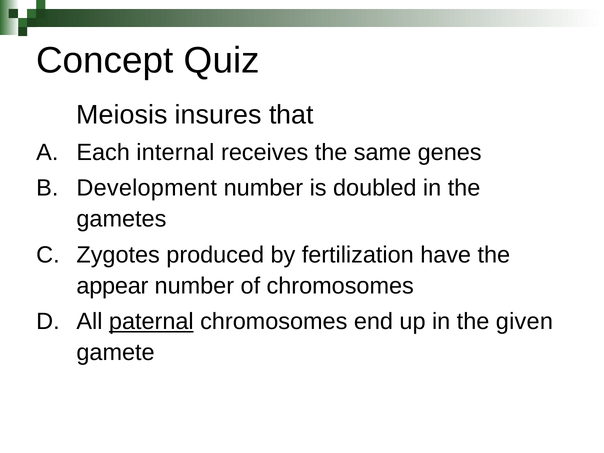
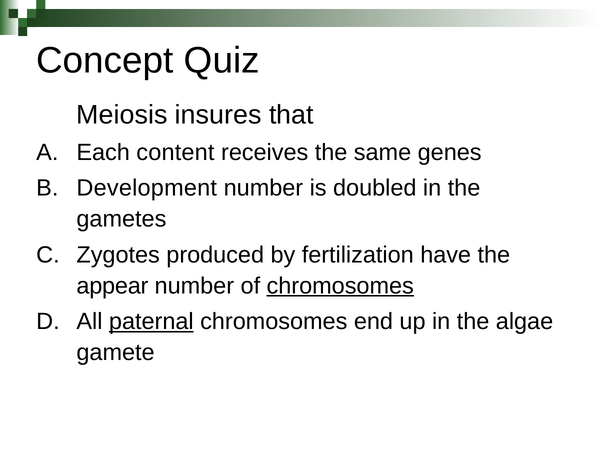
internal: internal -> content (175, 152)
chromosomes underline: none -> present (340, 286)
given: given -> algae (525, 321)
